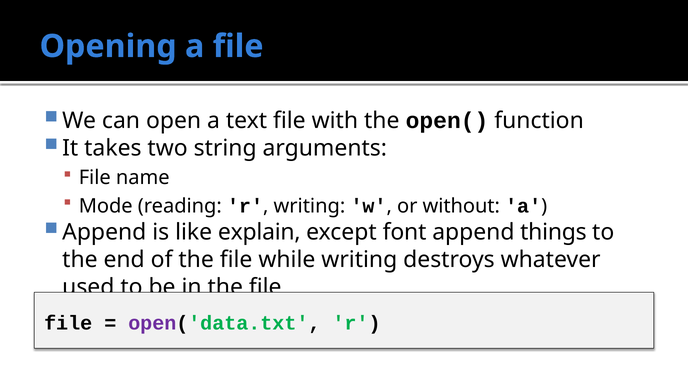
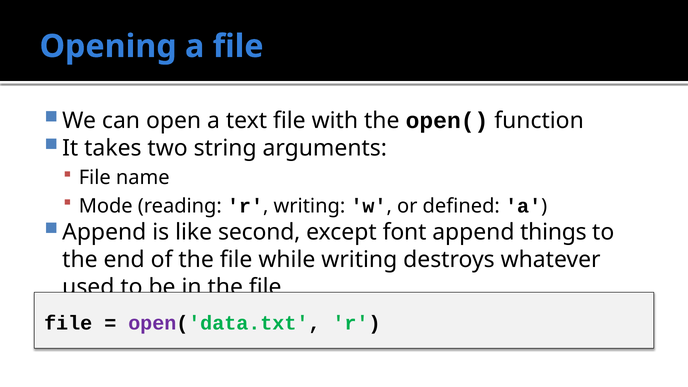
without: without -> defined (461, 206)
explain: explain -> second (259, 232)
